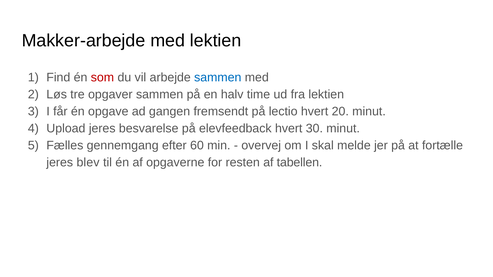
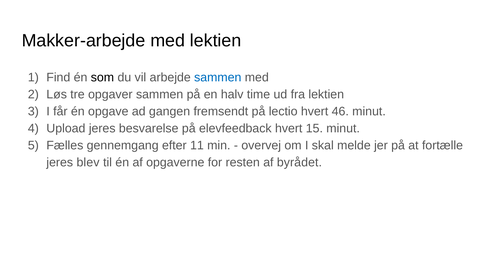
som colour: red -> black (102, 78)
20: 20 -> 46 (340, 112)
30: 30 -> 15 (314, 129)
60: 60 -> 11 (197, 146)
tabellen: tabellen -> byrådet (299, 163)
